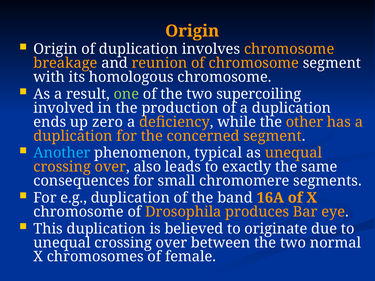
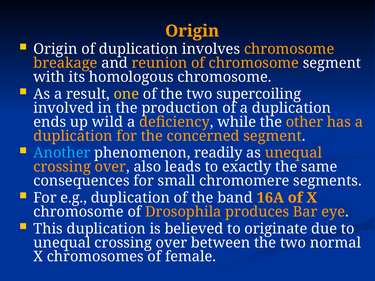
one colour: light green -> yellow (126, 94)
zero: zero -> wild (108, 122)
typical: typical -> readily (218, 153)
